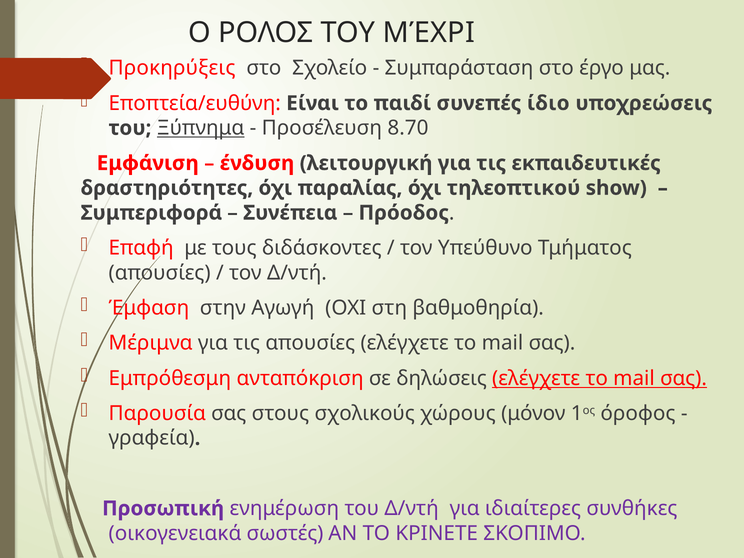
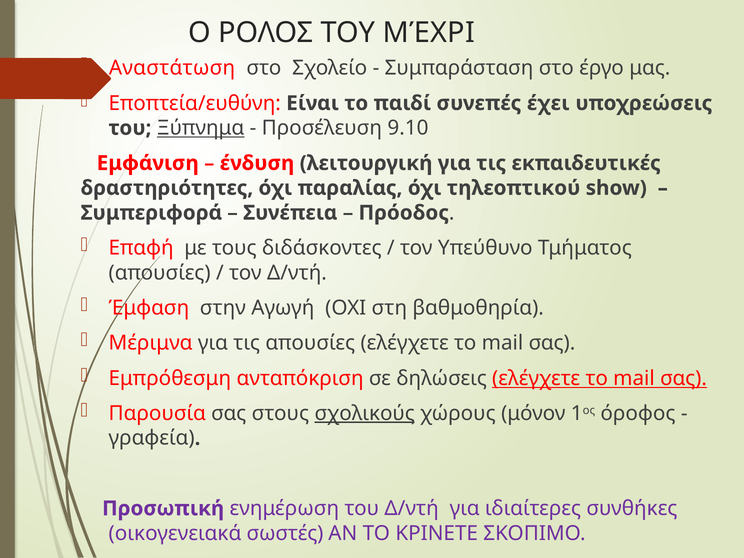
Προκηρύξεις: Προκηρύξεις -> Αναστάτωση (172, 68)
ίδιο: ίδιο -> έχει (548, 103)
8.70: 8.70 -> 9.10 (408, 128)
σχολικούς underline: none -> present (365, 413)
